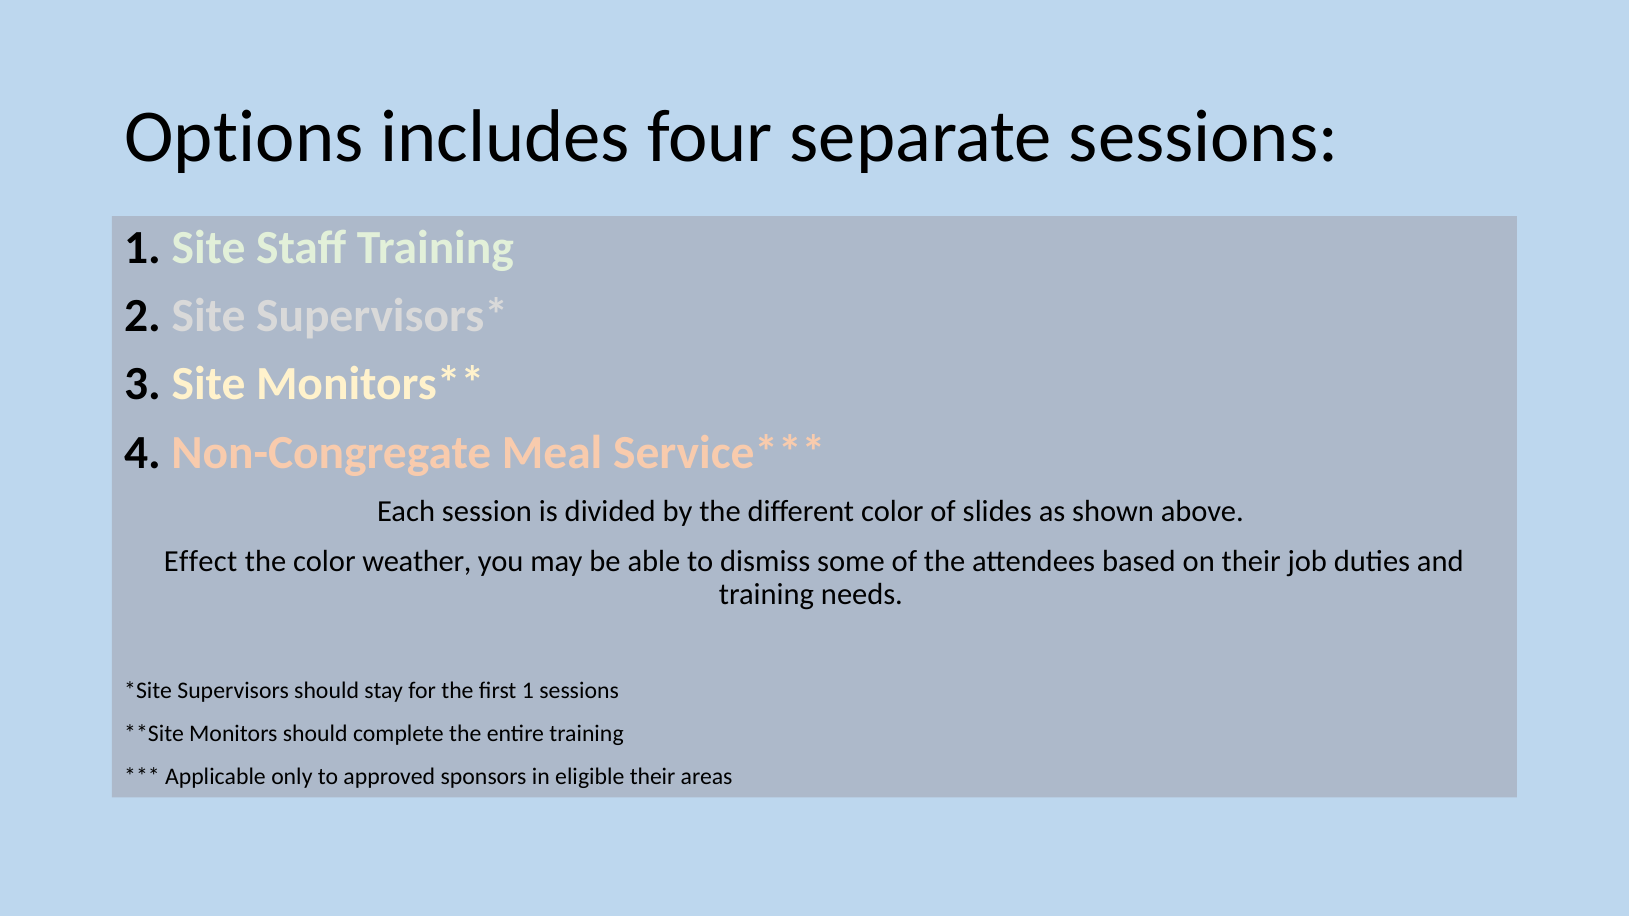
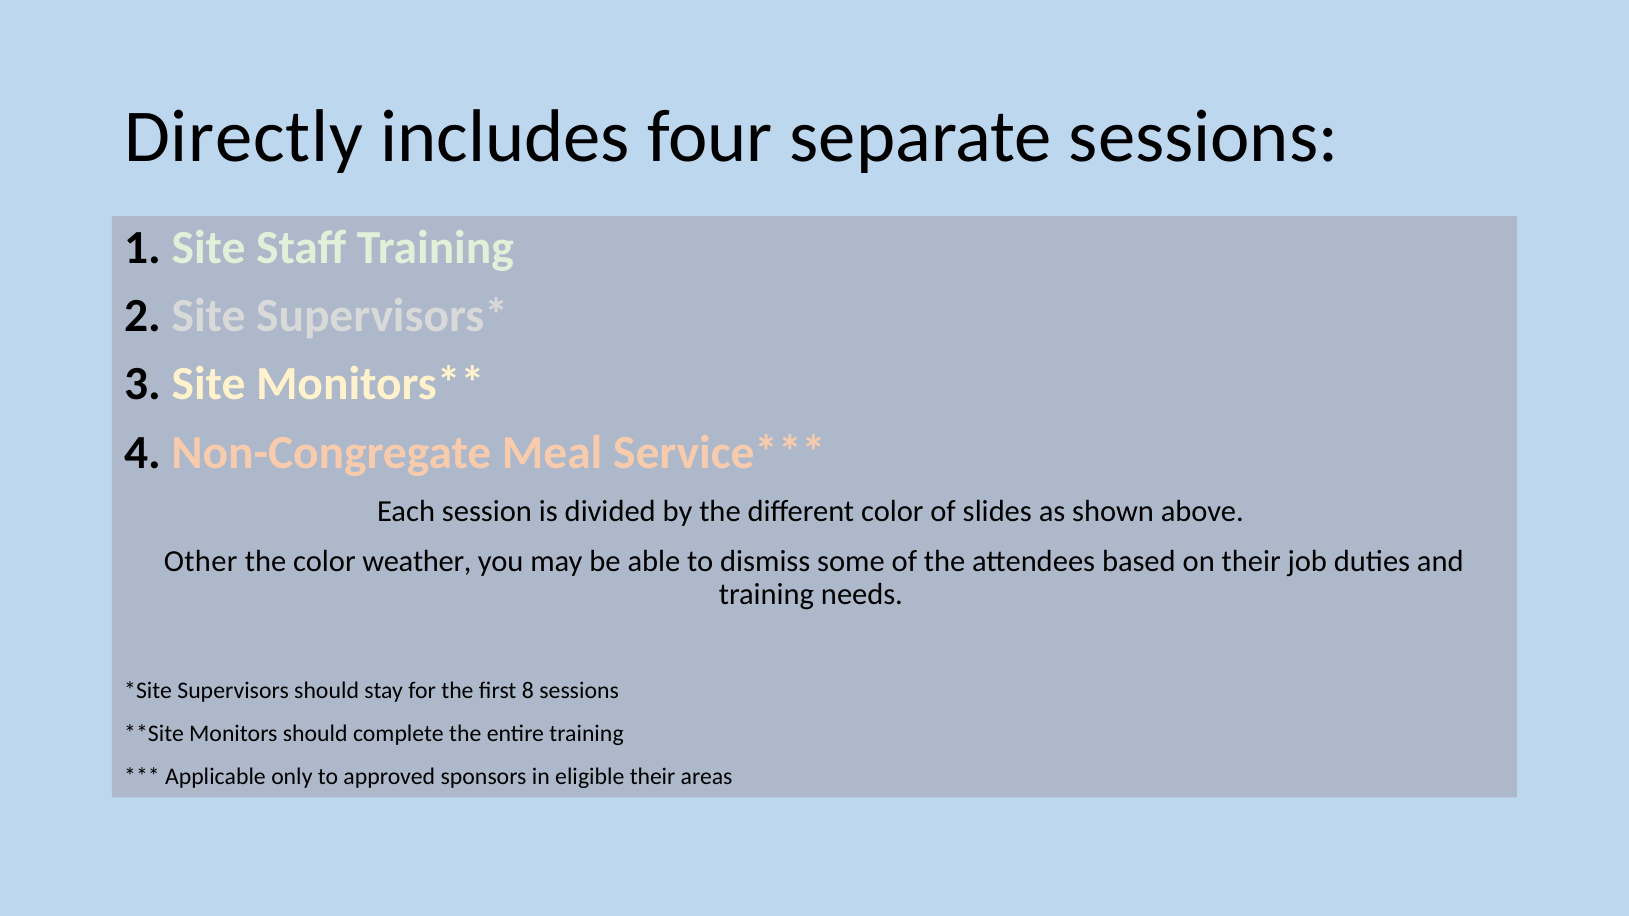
Options: Options -> Directly (244, 137)
Effect: Effect -> Other (201, 562)
first 1: 1 -> 8 (528, 691)
